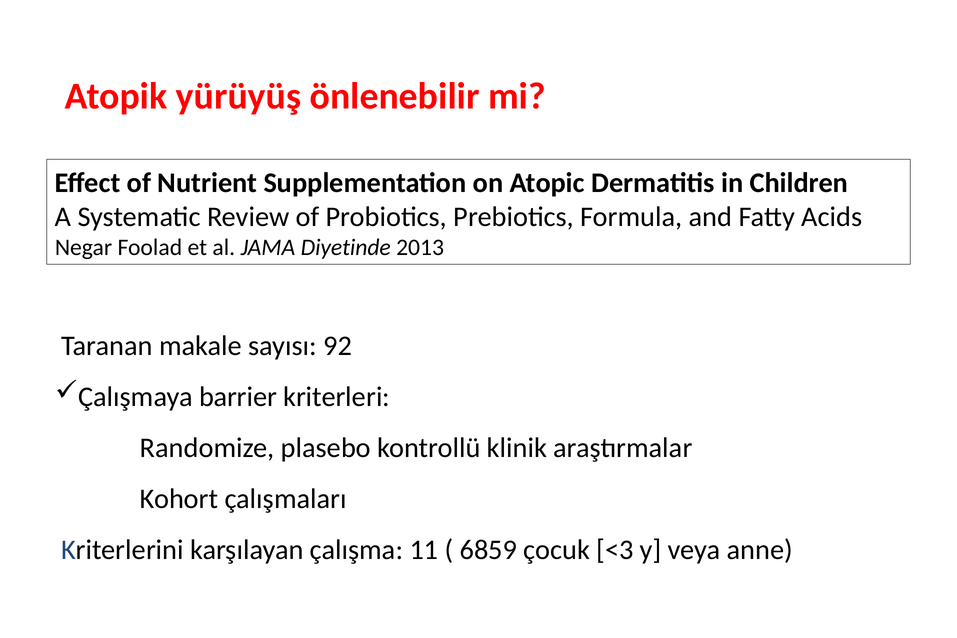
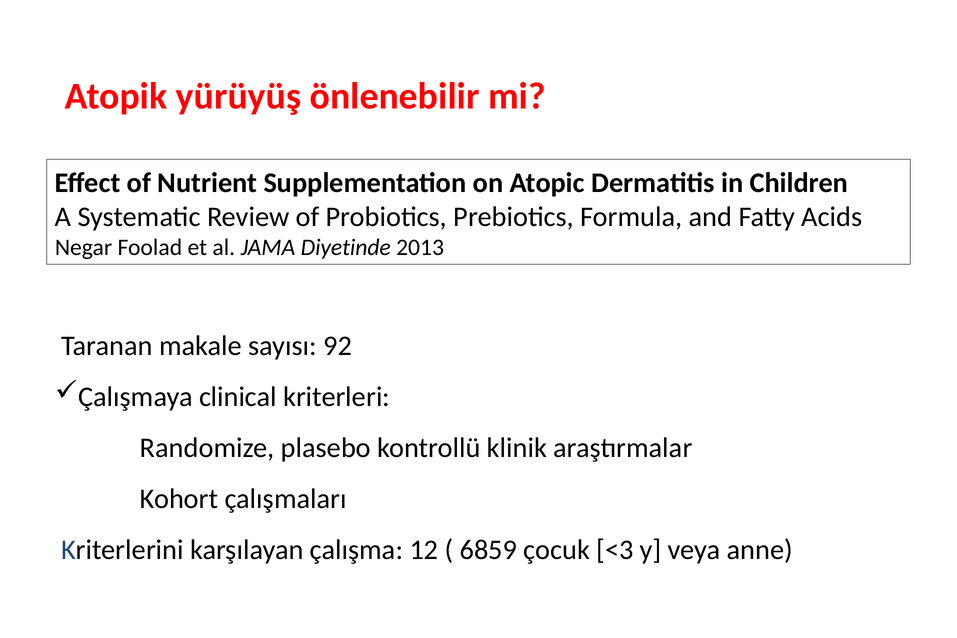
barrier: barrier -> clinical (238, 397)
11: 11 -> 12 (424, 550)
